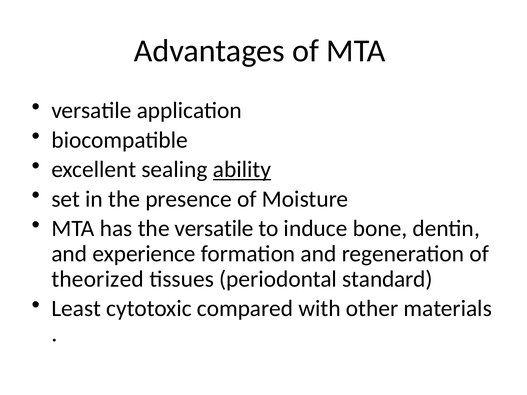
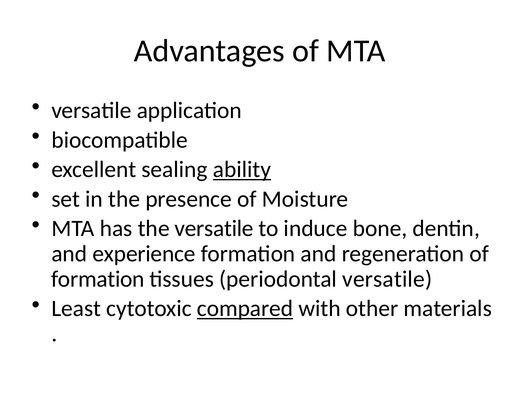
theorized: theorized -> formation (98, 279)
periodontal standard: standard -> versatile (387, 279)
compared underline: none -> present (245, 309)
